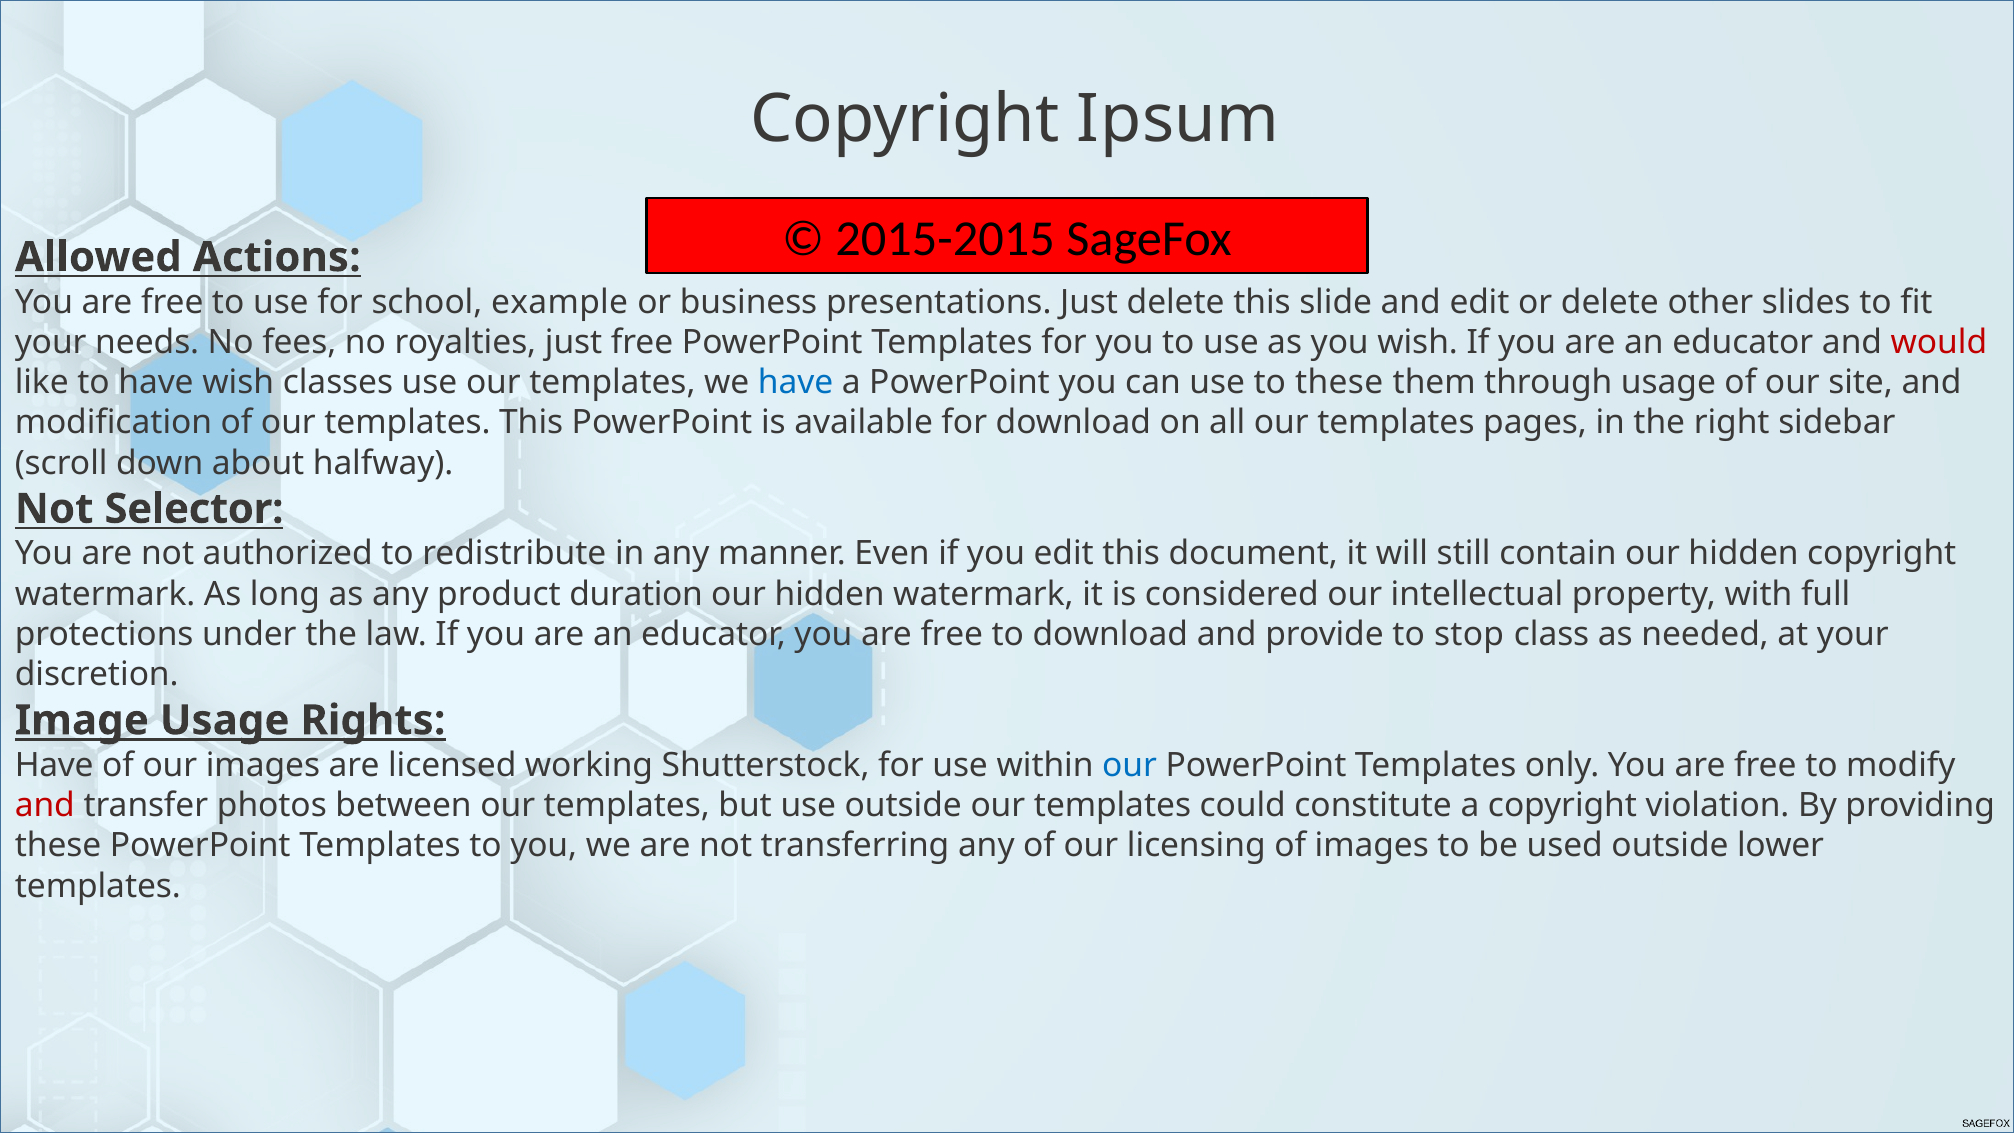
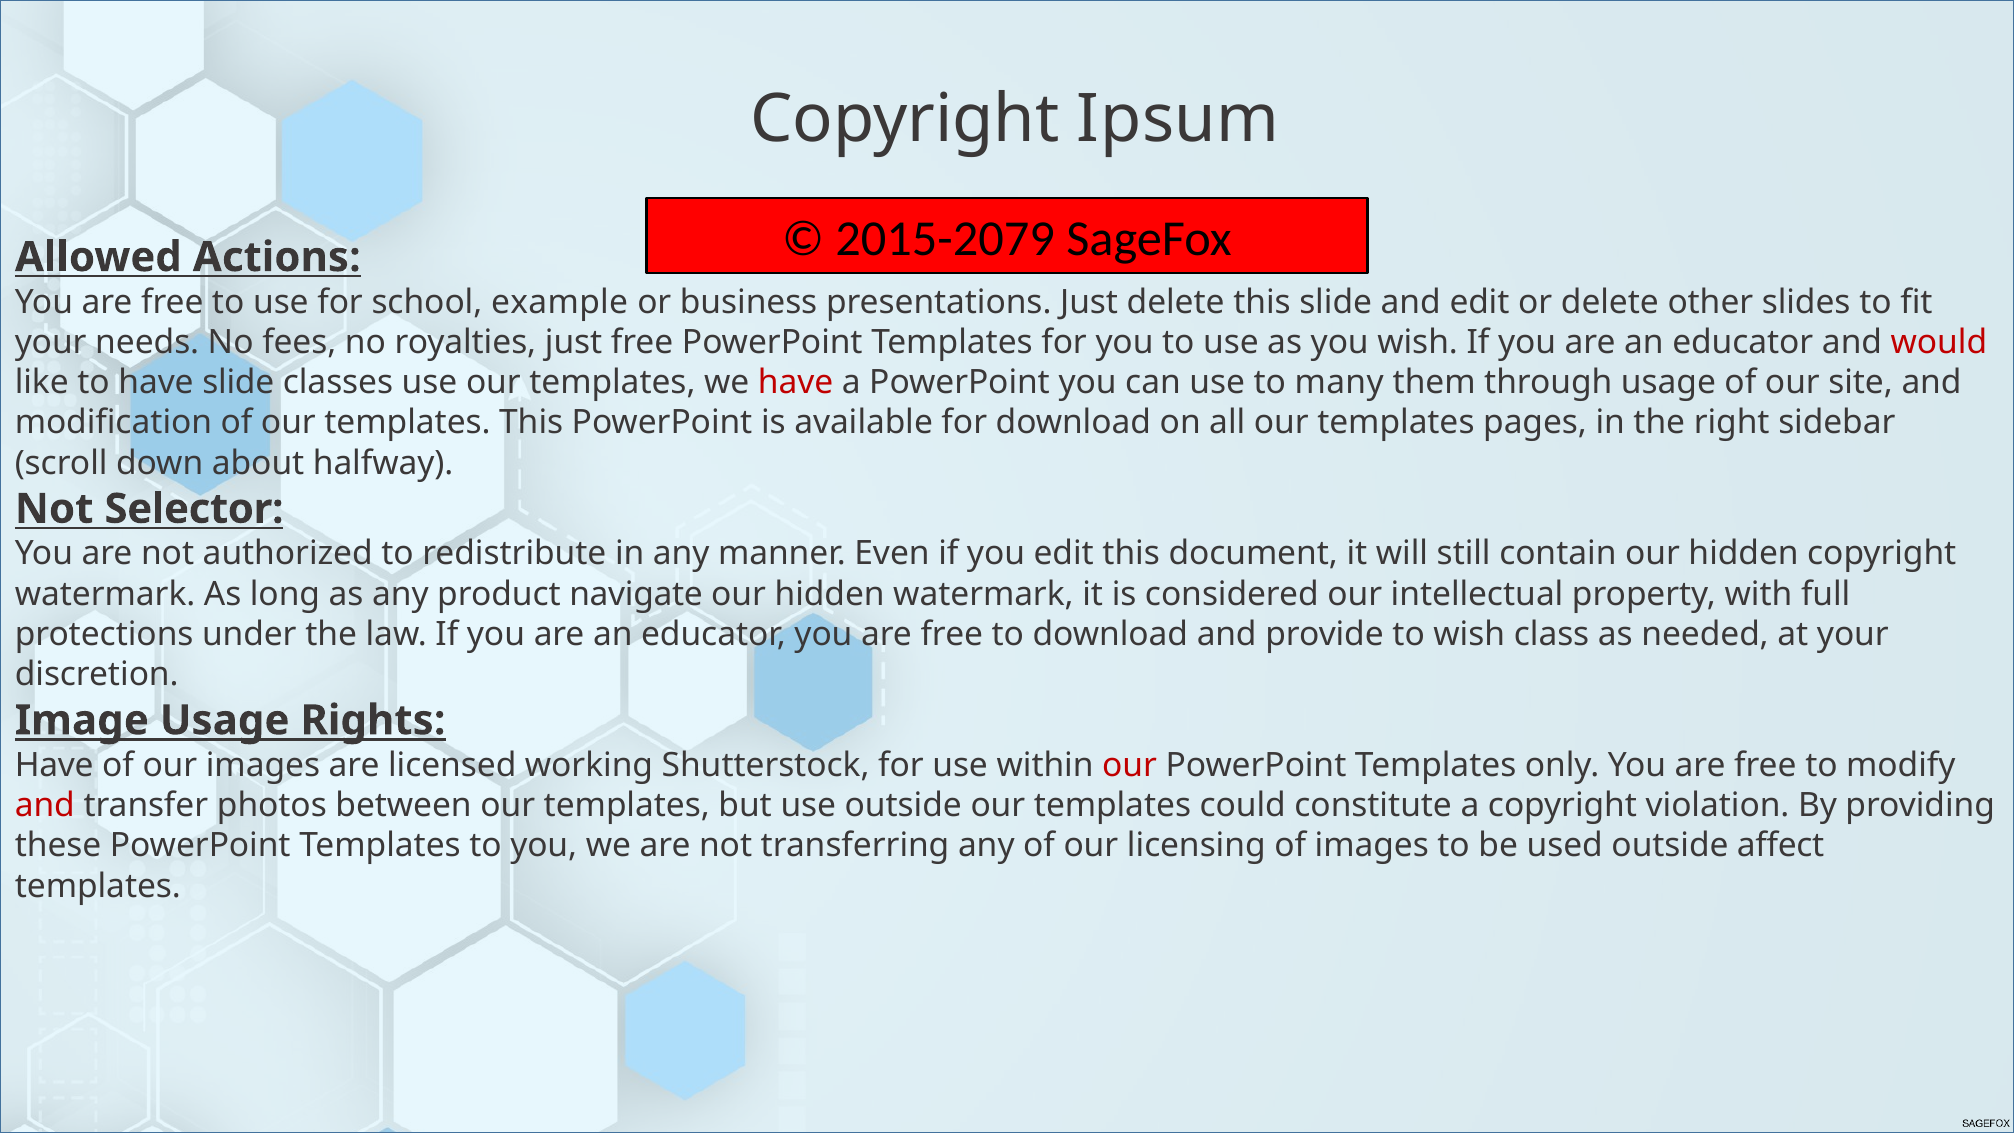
2015-2015: 2015-2015 -> 2015-2079 (945, 239)
have wish: wish -> slide (238, 382)
have colour: blue -> red (796, 382)
to these: these -> many (1339, 382)
duration: duration -> navigate (636, 594)
to stop: stop -> wish (1469, 634)
our colour: blue -> red (1130, 765)
lower: lower -> affect (1781, 846)
